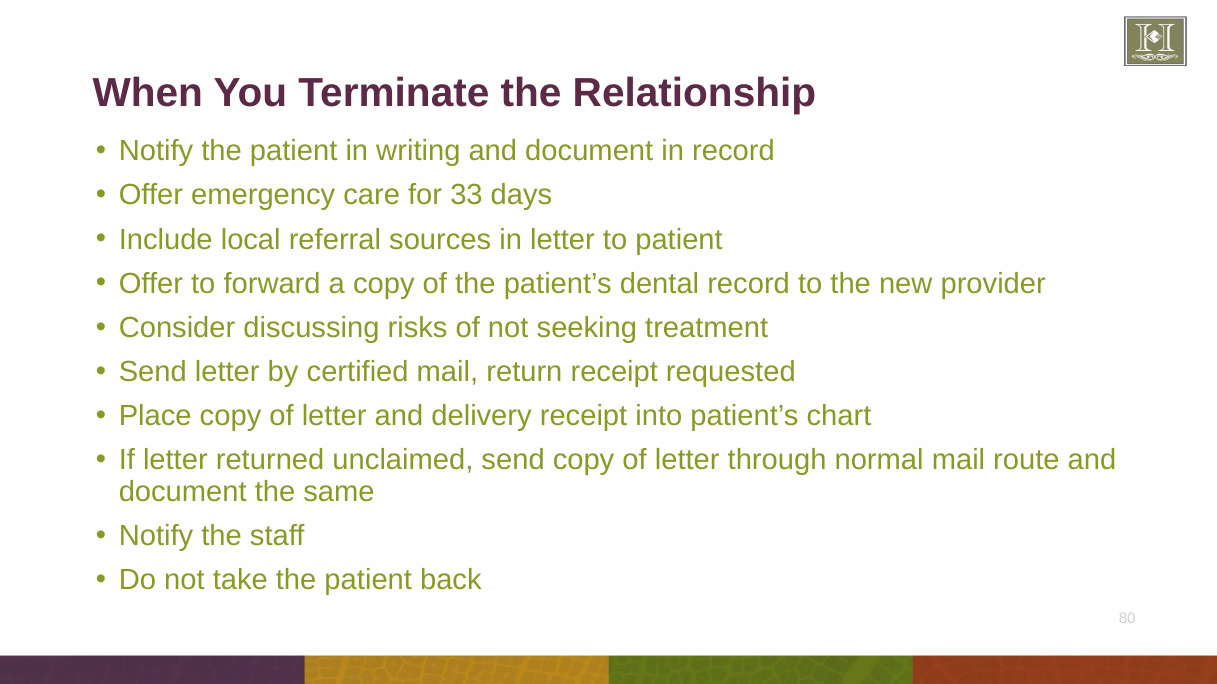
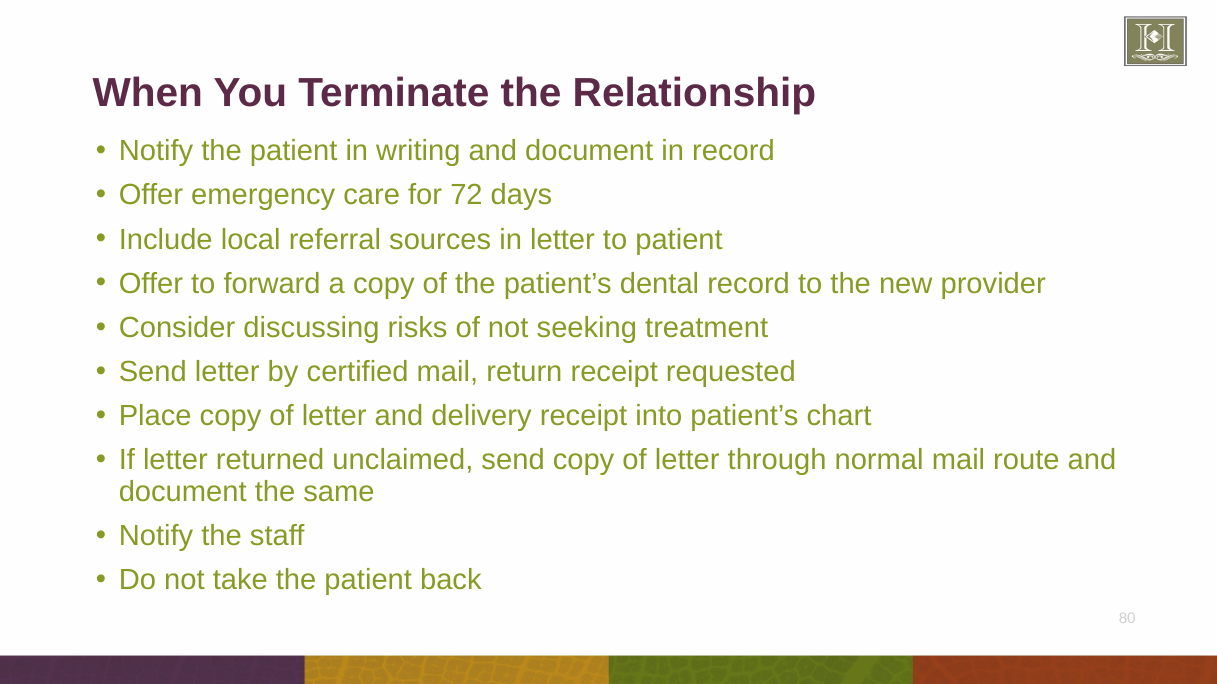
33: 33 -> 72 (466, 195)
